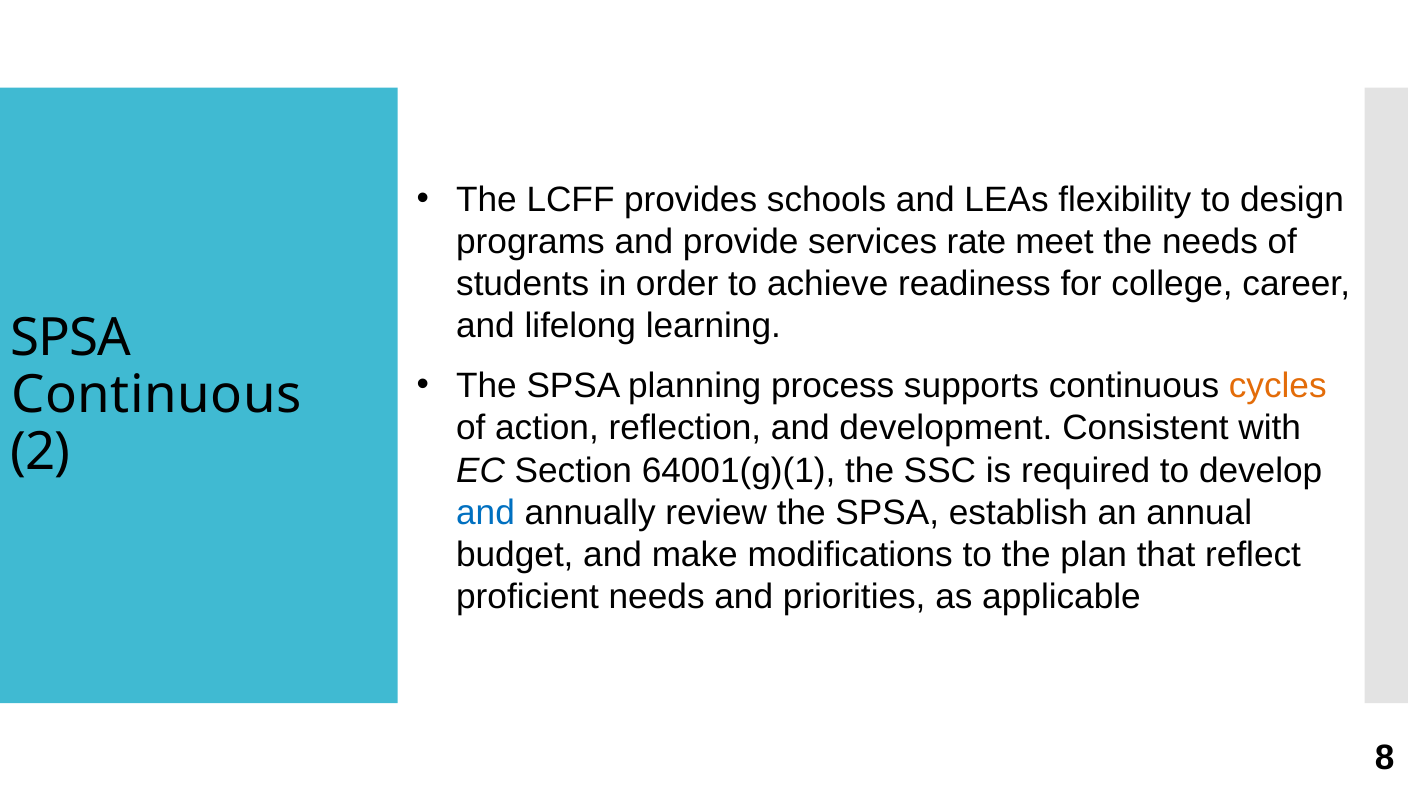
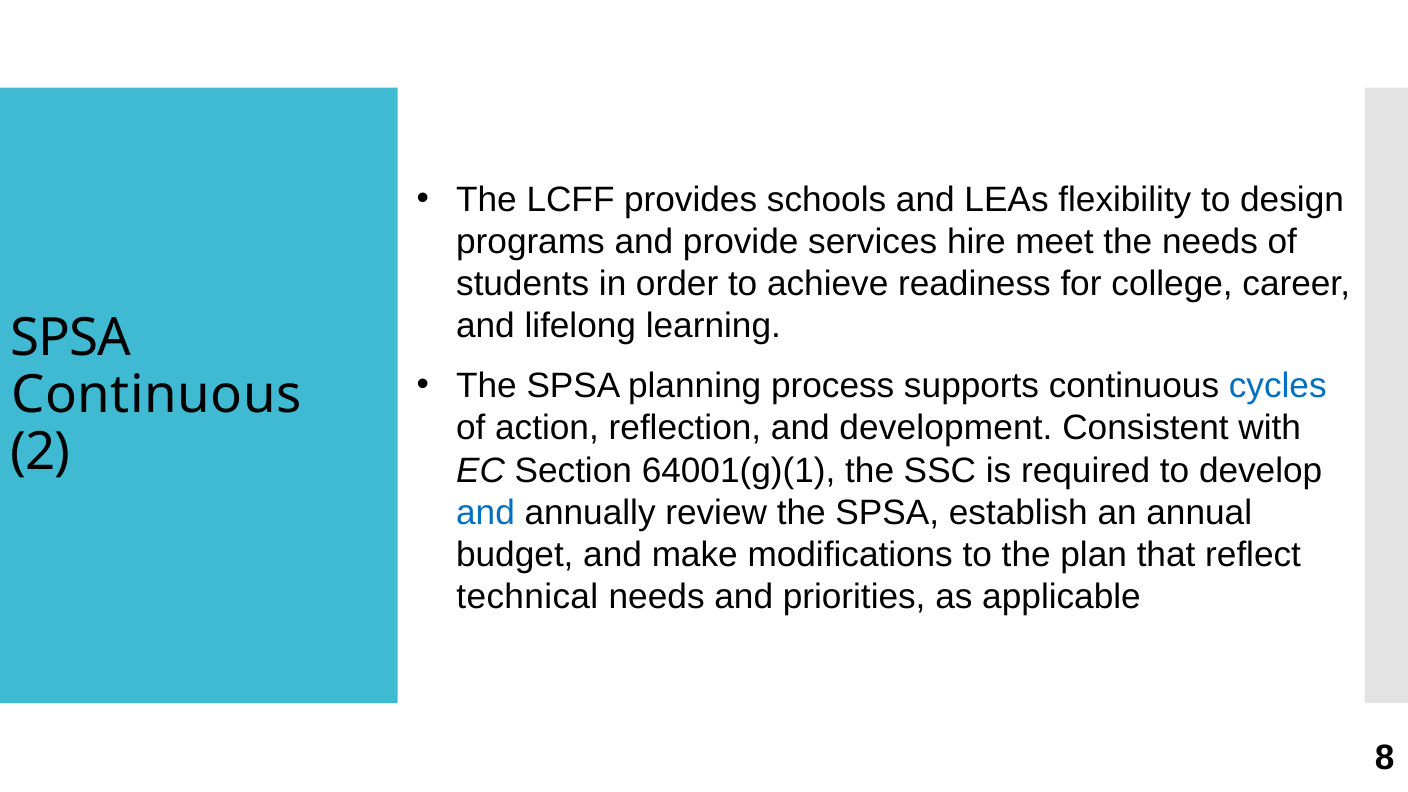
rate: rate -> hire (976, 242)
cycles colour: orange -> blue (1278, 386)
proficient: proficient -> technical (527, 597)
